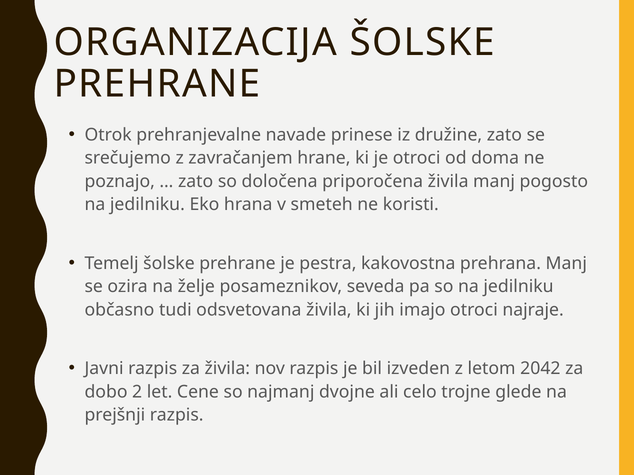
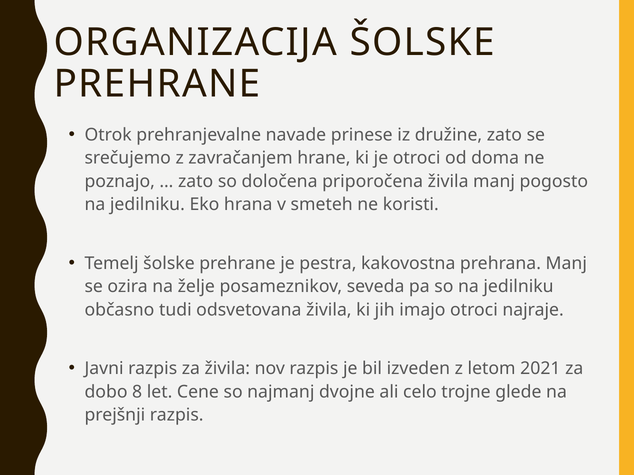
2042: 2042 -> 2021 (540, 369)
2: 2 -> 8 (137, 392)
